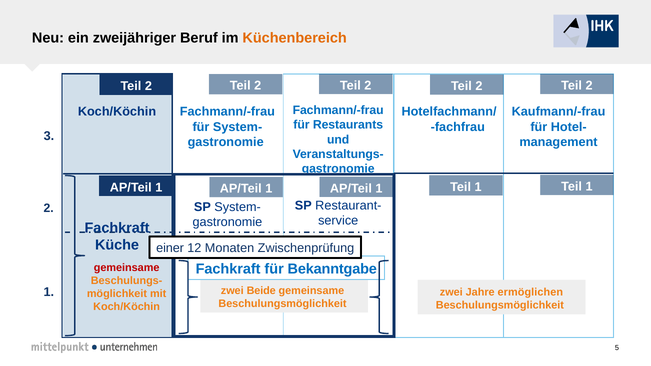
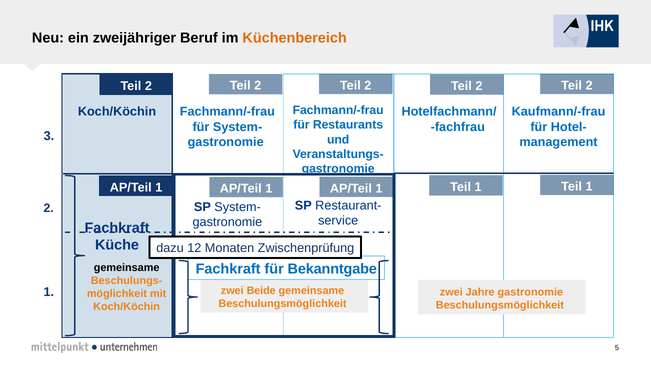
einer: einer -> dazu (170, 248)
gemeinsame colour: red -> black (127, 268)
Jahre ermöglichen: ermöglichen -> gastronomie (530, 292)
